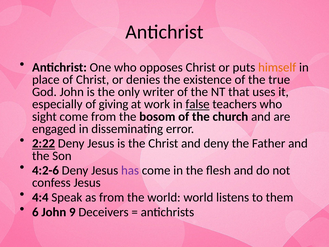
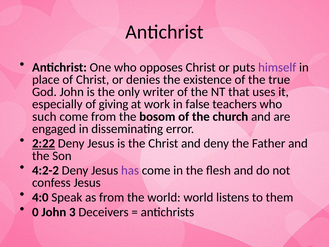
himself colour: orange -> purple (277, 67)
false underline: present -> none (198, 104)
sight: sight -> such (44, 116)
4:2-6: 4:2-6 -> 4:2-2 (45, 170)
4:4: 4:4 -> 4:0 (40, 197)
6: 6 -> 0 (35, 212)
9: 9 -> 3 (72, 212)
